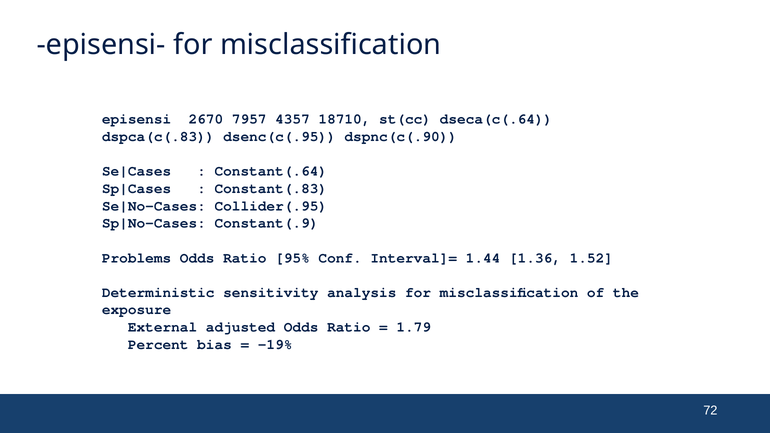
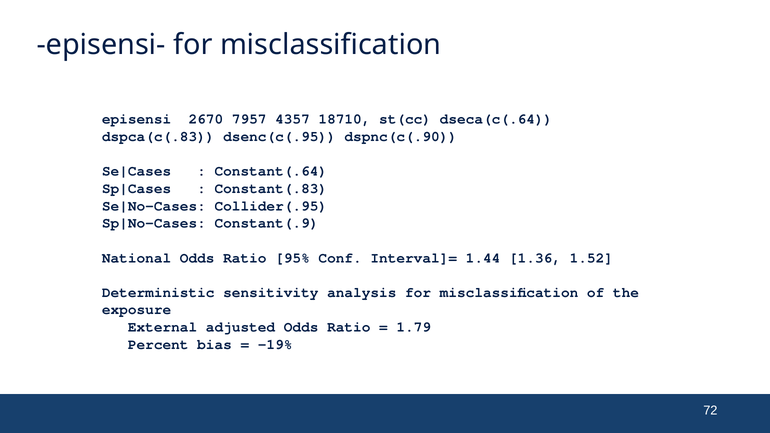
Problems: Problems -> National (137, 258)
